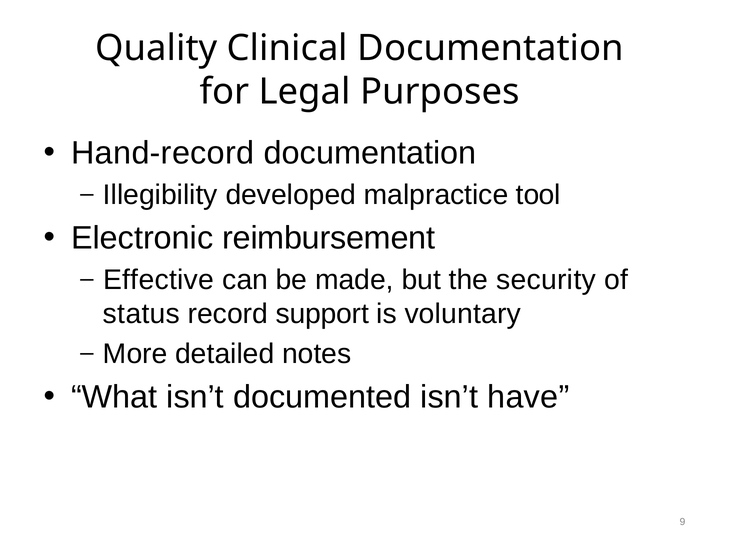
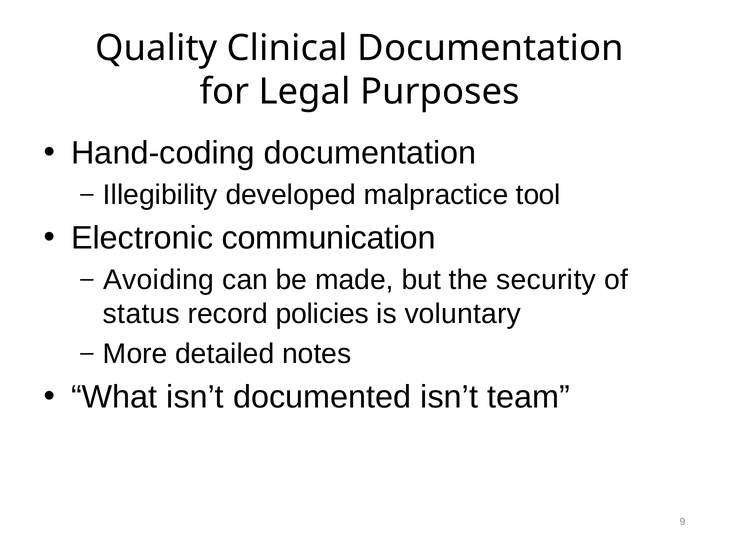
Hand-record: Hand-record -> Hand-coding (163, 153)
reimbursement: reimbursement -> communication (329, 238)
Effective: Effective -> Avoiding (159, 280)
support: support -> policies (322, 314)
have: have -> team (529, 397)
